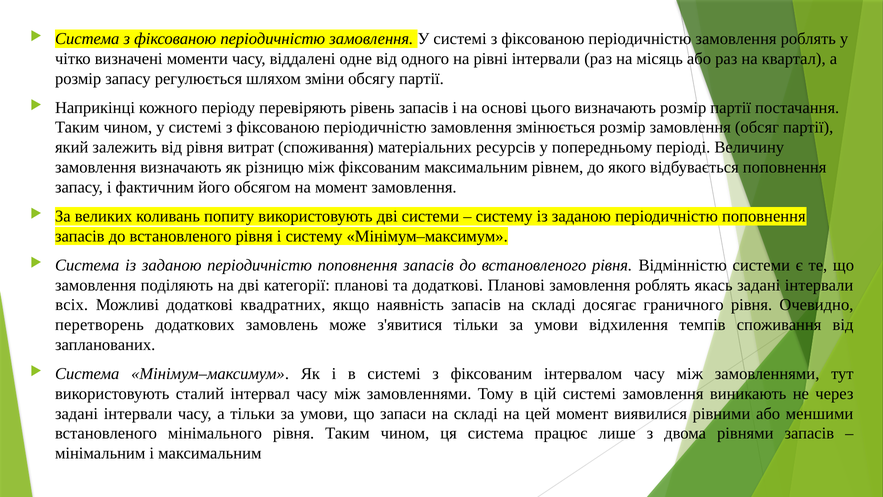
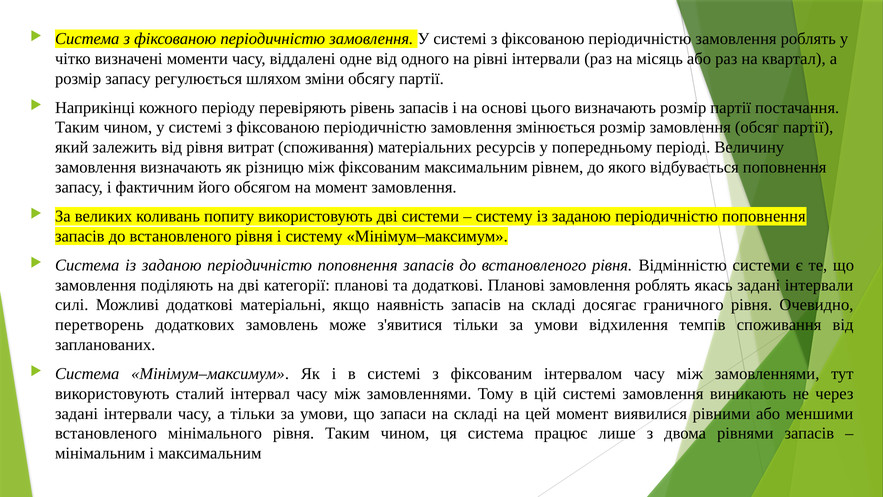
всіх: всіх -> силі (72, 305)
квадратних: квадратних -> матеріальні (283, 305)
